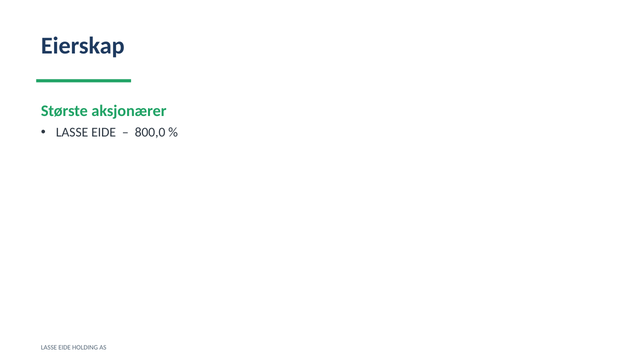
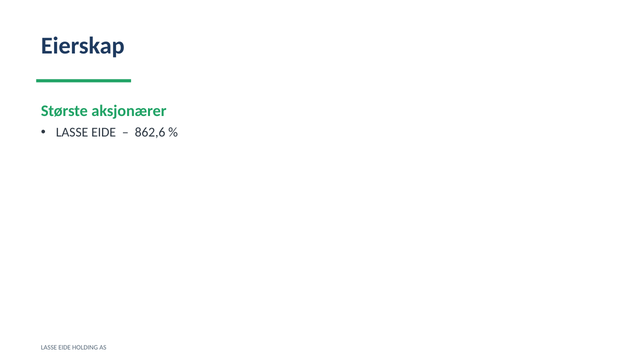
800,0: 800,0 -> 862,6 (150, 132)
